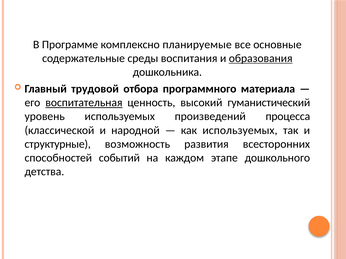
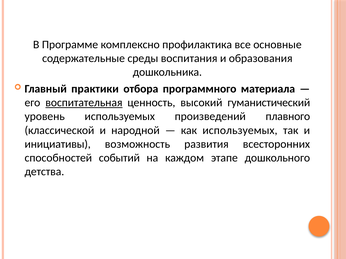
планируемые: планируемые -> профилактика (197, 45)
образования underline: present -> none (261, 58)
трудовой: трудовой -> практики (95, 89)
процесса: процесса -> плавного (288, 117)
структурные: структурные -> инициативы (58, 144)
